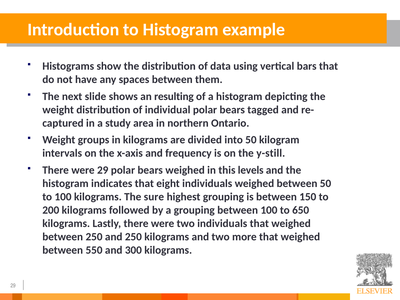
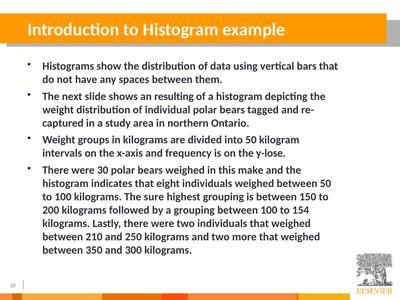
y-still: y-still -> y-lose (271, 153)
were 29: 29 -> 30 (103, 170)
levels: levels -> make (251, 170)
650: 650 -> 154 (301, 210)
between 250: 250 -> 210 (94, 237)
550: 550 -> 350 (94, 250)
